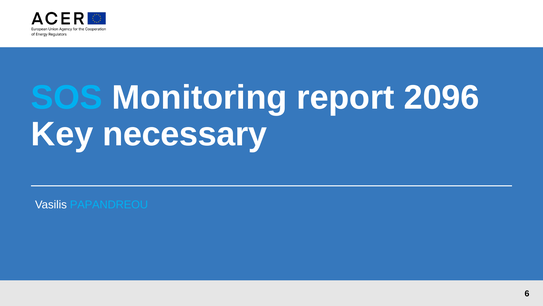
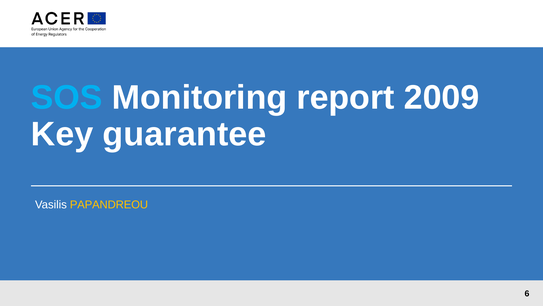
2096: 2096 -> 2009 (442, 97)
necessary: necessary -> guarantee (185, 134)
PAPANDREOU colour: light blue -> yellow (109, 204)
